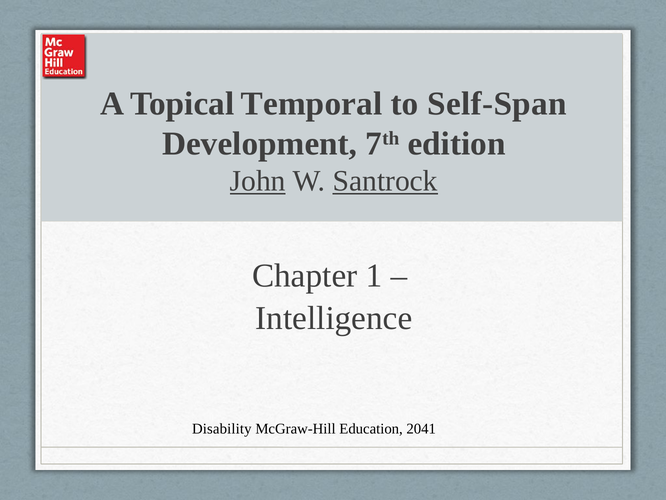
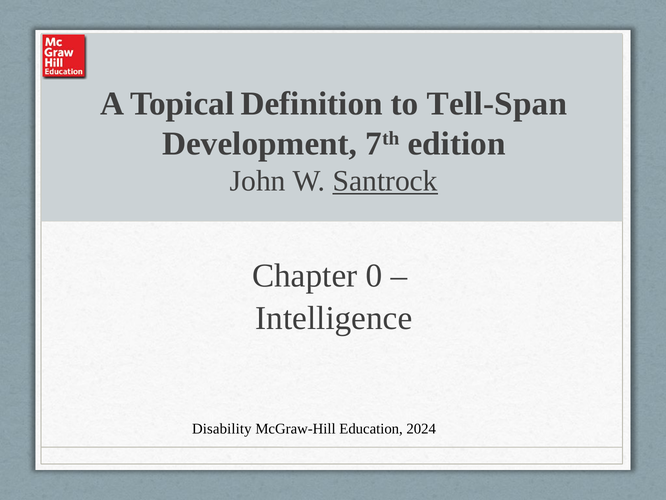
Temporal: Temporal -> Definition (312, 103)
Self-Span: Self-Span -> Tell-Span (497, 103)
John underline: present -> none (258, 181)
1: 1 -> 0 (374, 275)
2041: 2041 -> 2024 (421, 428)
